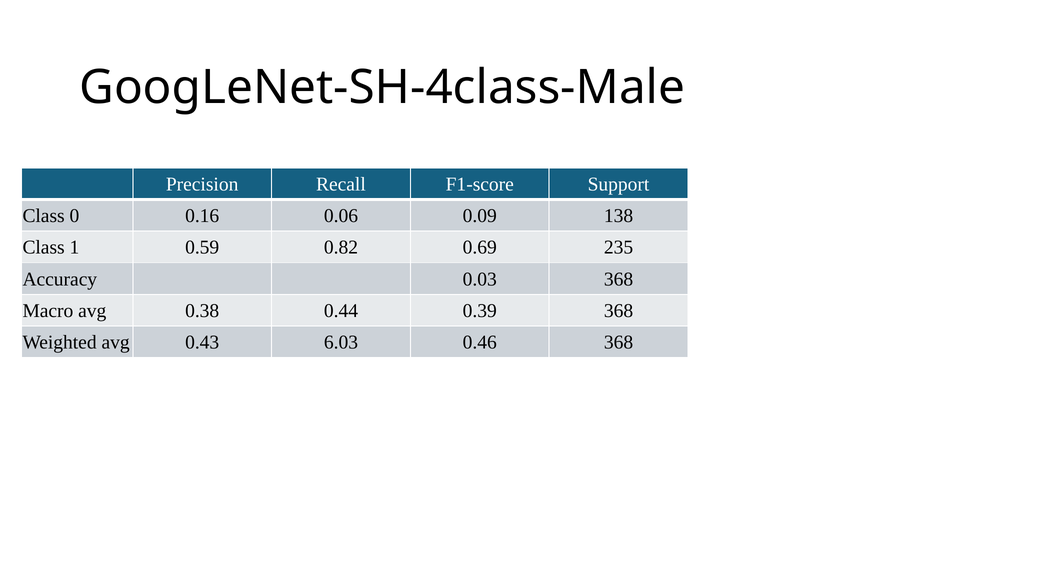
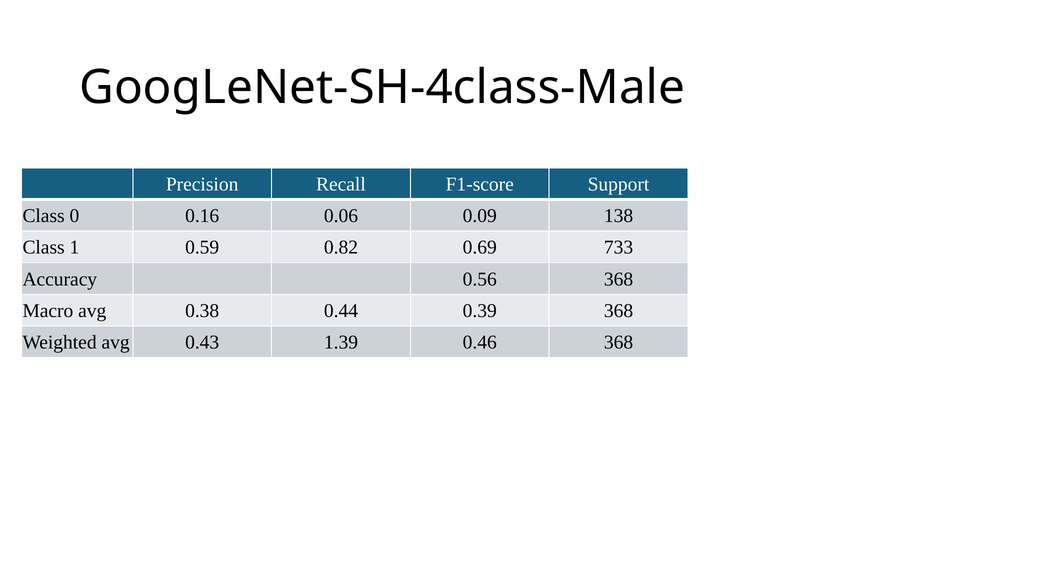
235: 235 -> 733 (619, 248)
0.03: 0.03 -> 0.56 (480, 279)
6.03: 6.03 -> 1.39 (341, 343)
